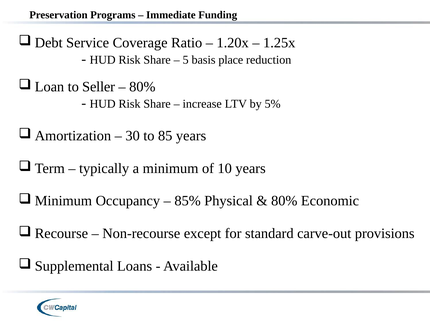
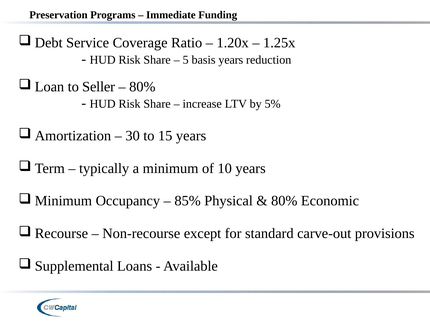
basis place: place -> years (231, 60)
85: 85 -> 15 (165, 136)
